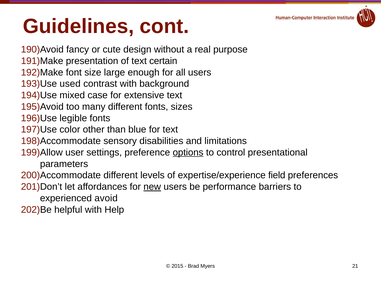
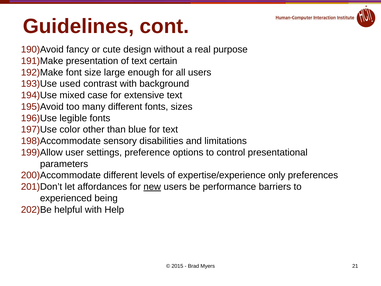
options underline: present -> none (188, 152)
field: field -> only (277, 175)
avoid: avoid -> being (106, 198)
